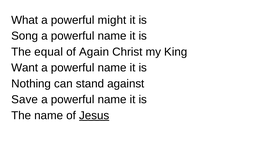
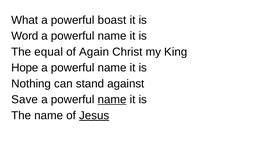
might: might -> boast (112, 20)
Song: Song -> Word (25, 36)
Want: Want -> Hope (25, 68)
name underline: none -> present (112, 99)
